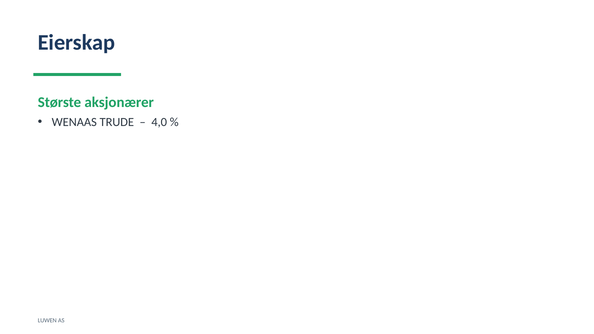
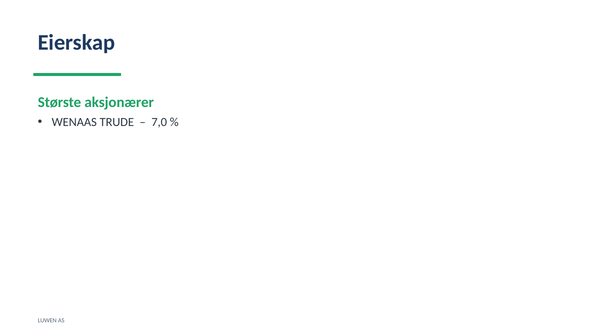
4,0: 4,0 -> 7,0 (159, 122)
